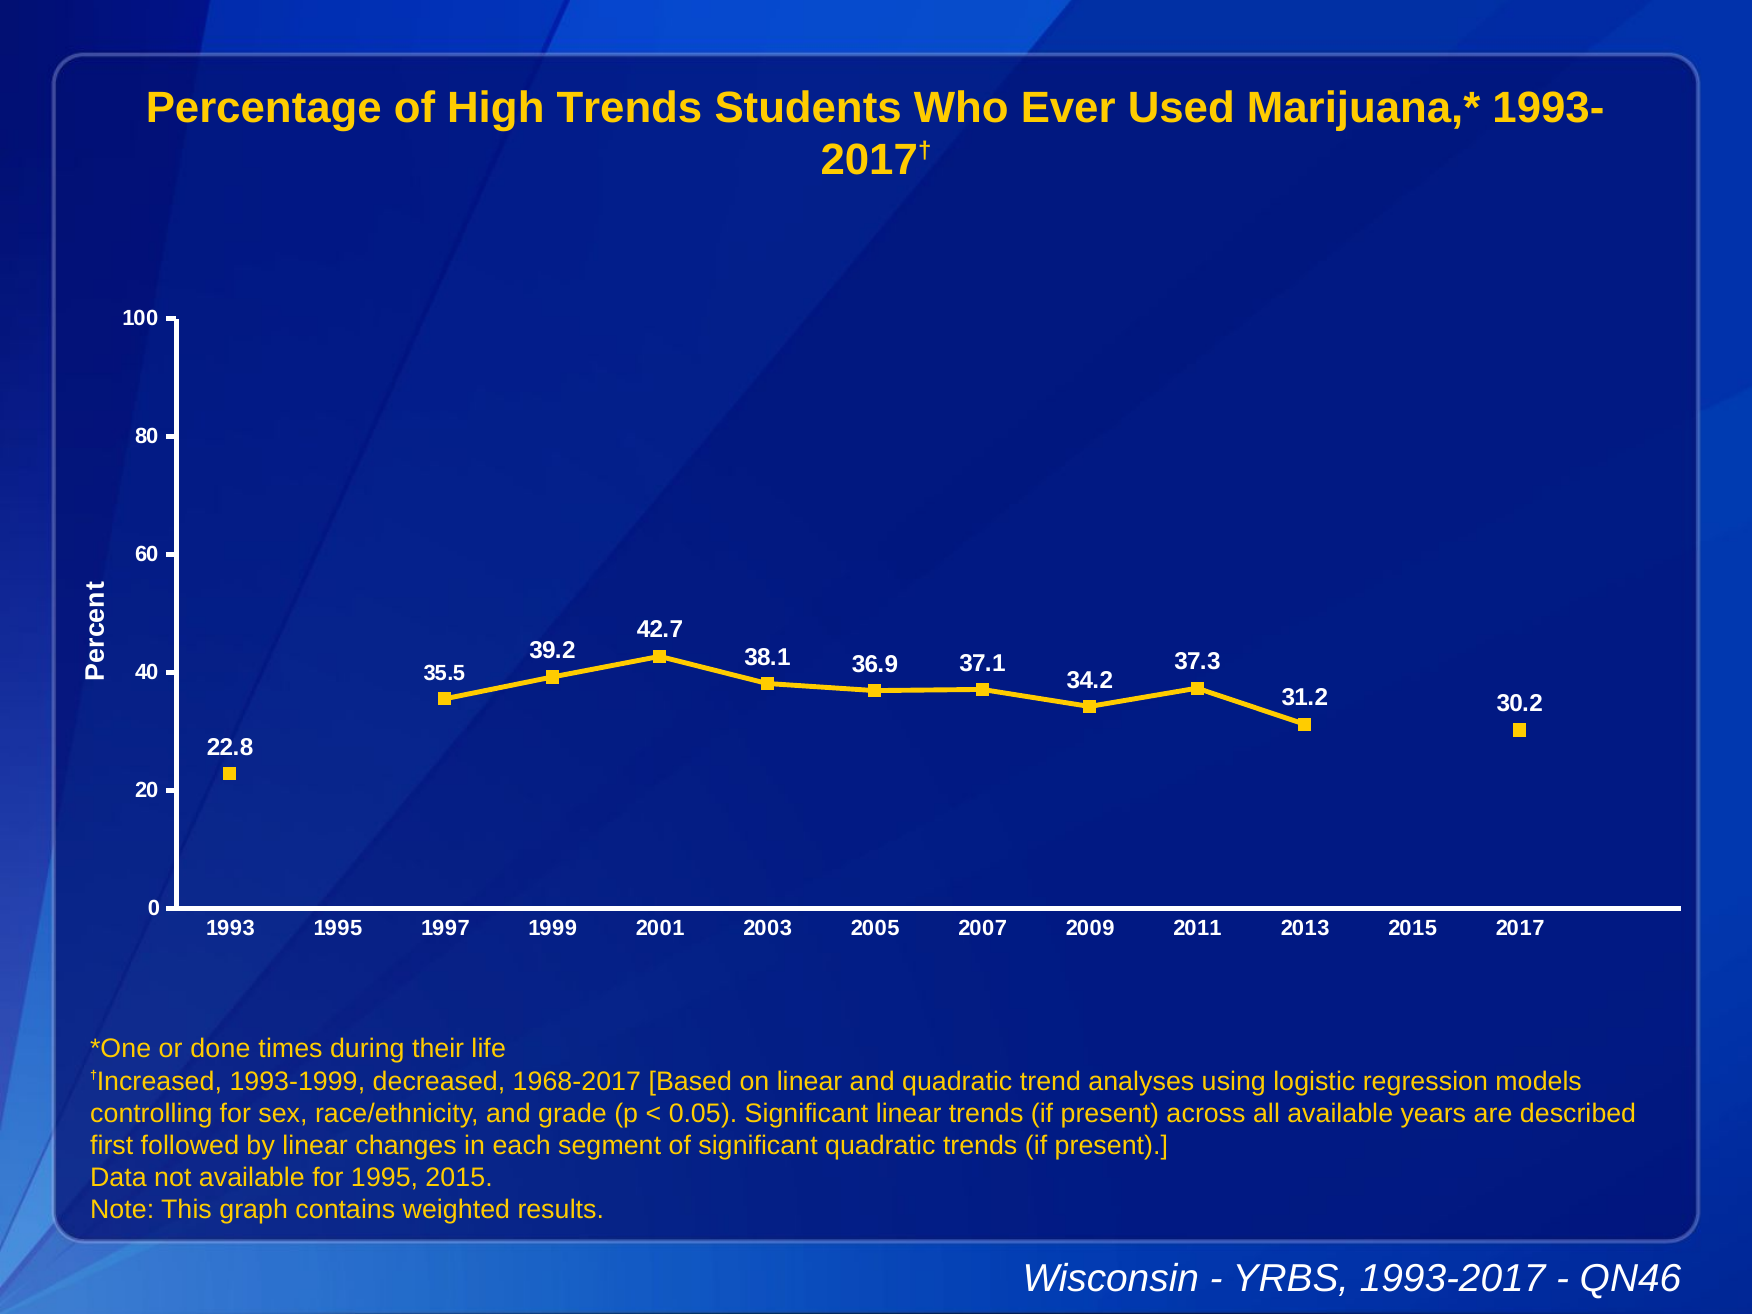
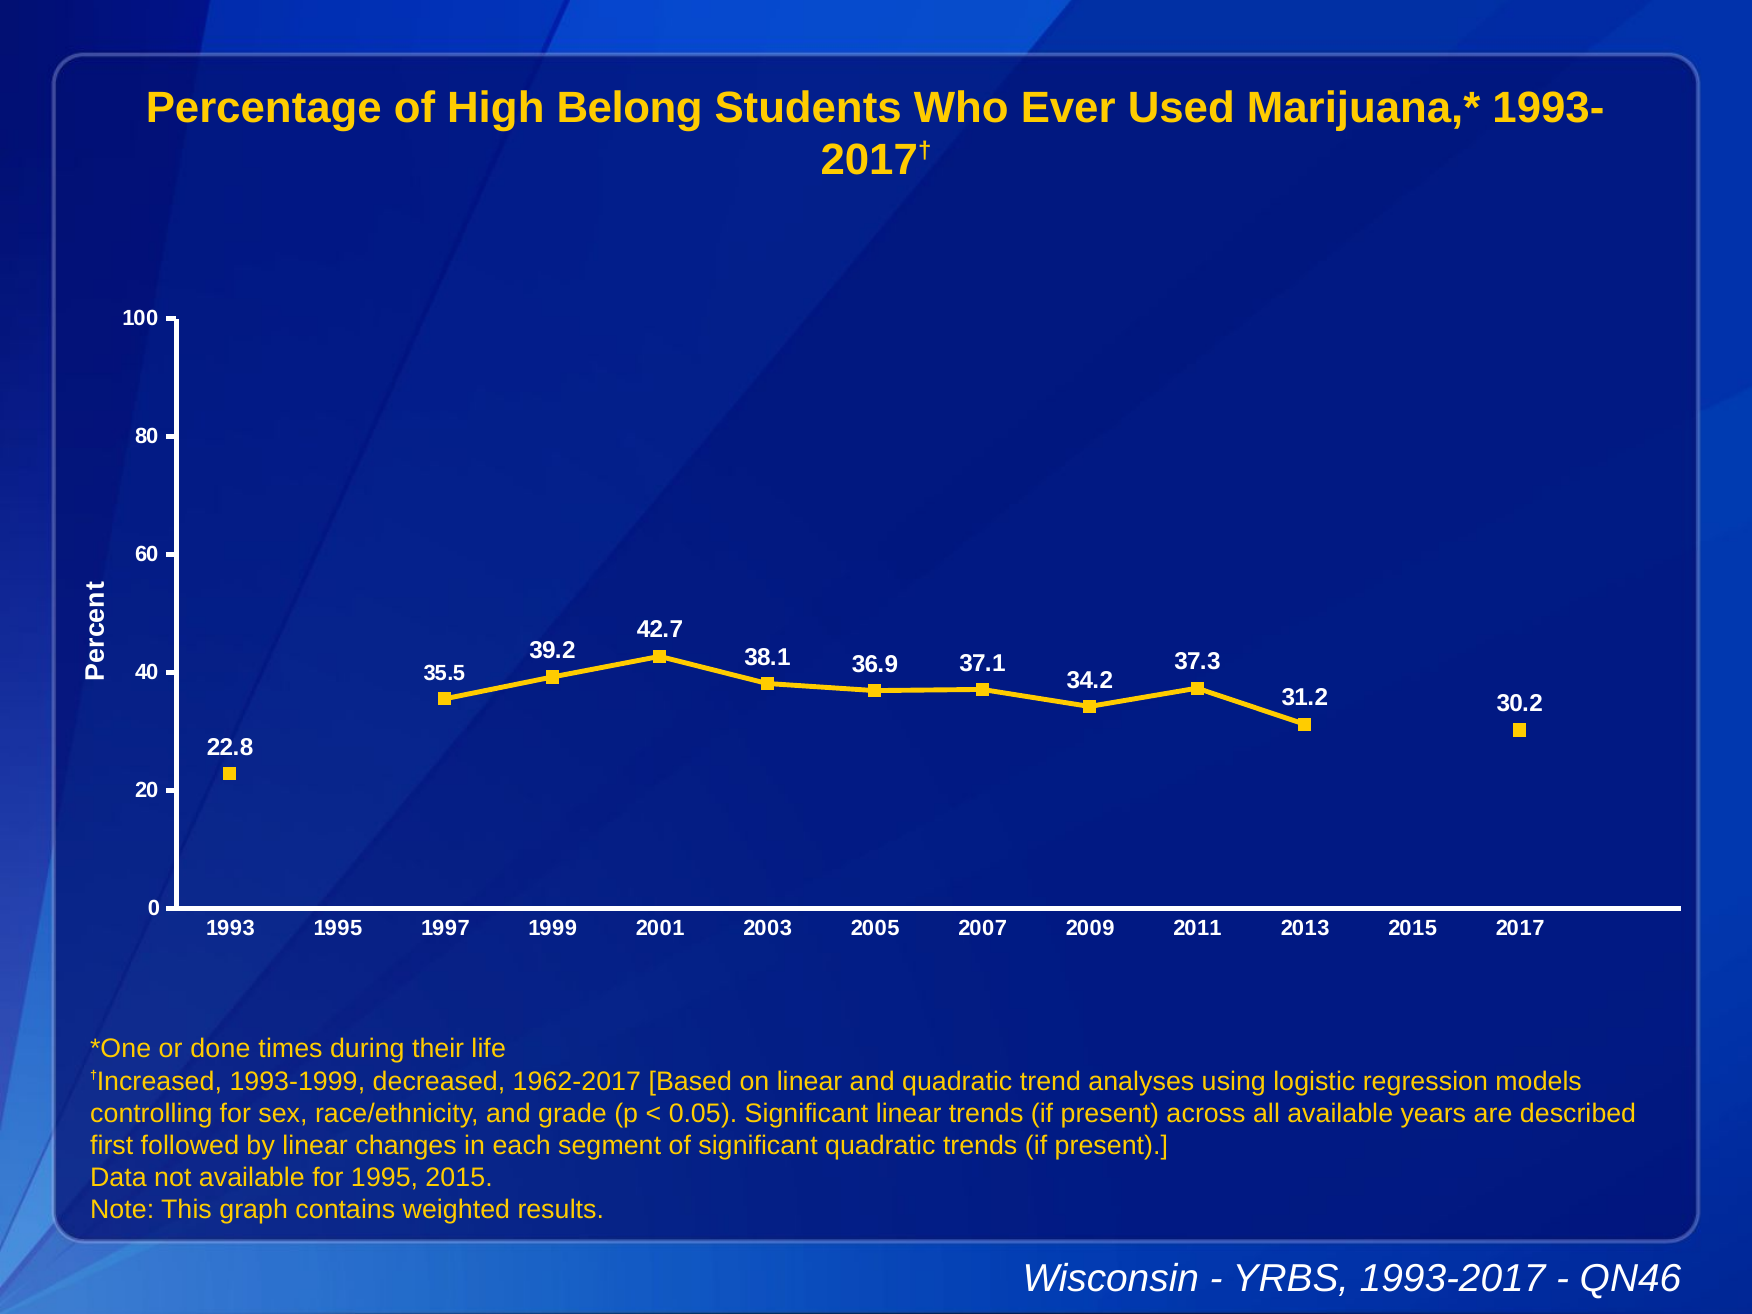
High Trends: Trends -> Belong (630, 108)
1968-2017: 1968-2017 -> 1962-2017 (577, 1081)
